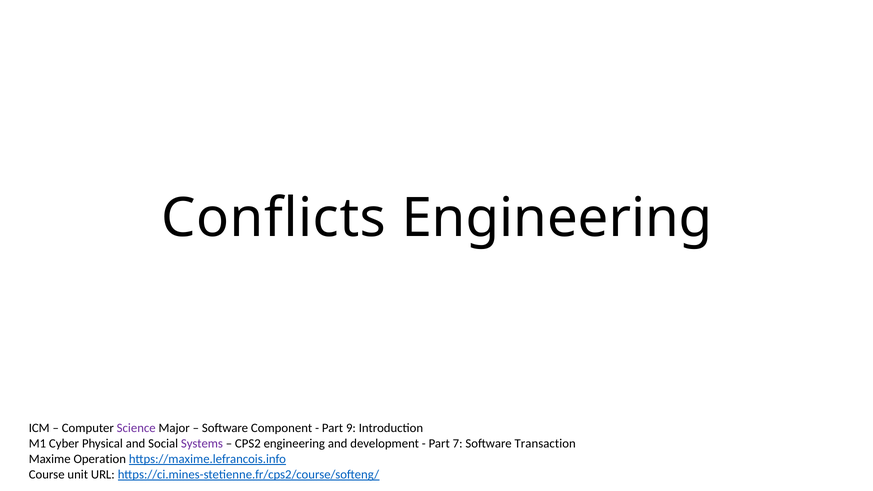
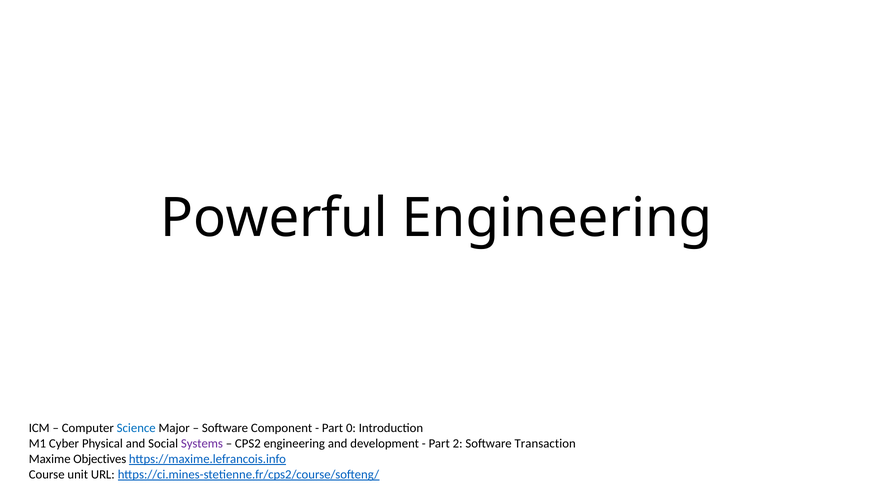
Conflicts: Conflicts -> Powerful (274, 218)
Science colour: purple -> blue (136, 428)
9: 9 -> 0 (351, 428)
7: 7 -> 2 (458, 444)
Operation: Operation -> Objectives (100, 459)
